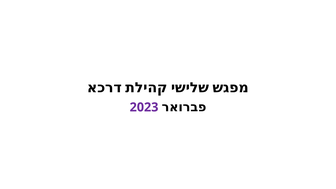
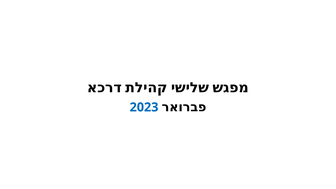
2023 colour: purple -> blue (144, 107)
